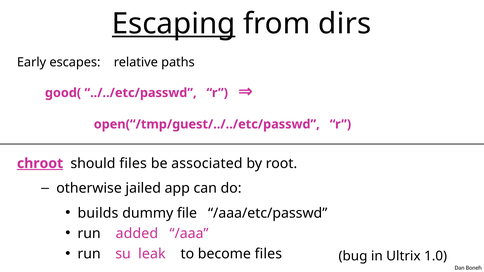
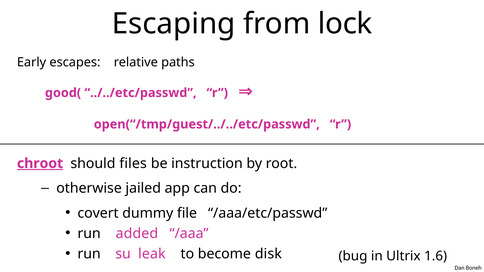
Escaping underline: present -> none (174, 24)
dirs: dirs -> lock (345, 24)
associated: associated -> instruction (207, 164)
builds: builds -> covert (98, 213)
become files: files -> disk (268, 254)
1.0: 1.0 -> 1.6 (436, 256)
